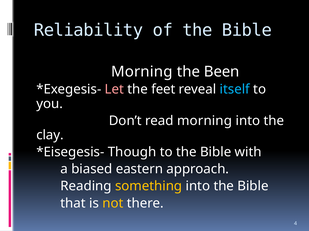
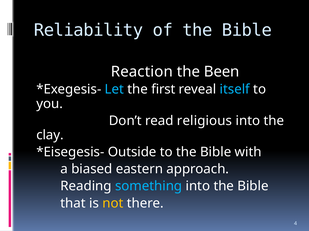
Morning: Morning -> Reaction (142, 72)
Let colour: pink -> light blue (114, 90)
feet: feet -> first (163, 90)
read morning: morning -> religious (205, 121)
Though: Though -> Outside (132, 153)
something colour: yellow -> light blue (149, 187)
